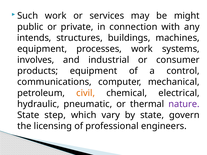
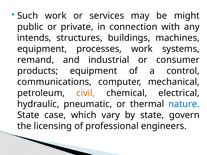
involves: involves -> remand (36, 60)
nature colour: purple -> blue (184, 104)
step: step -> case (55, 115)
